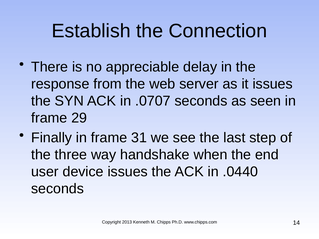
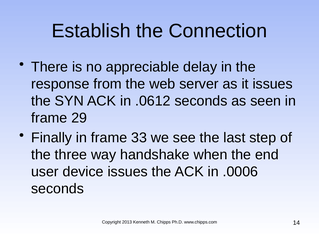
.0707: .0707 -> .0612 (153, 101)
31: 31 -> 33 (139, 138)
.0440: .0440 -> .0006 (240, 172)
